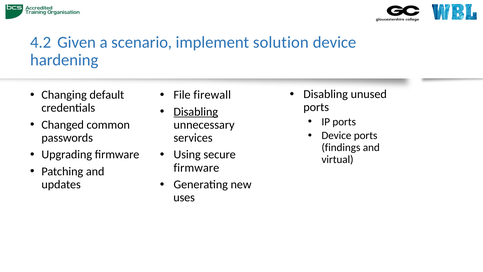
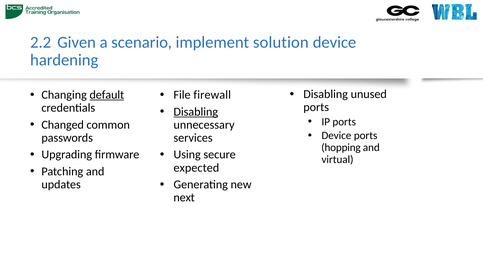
4.2: 4.2 -> 2.2 (41, 42)
default underline: none -> present (107, 95)
findings: findings -> hopping (341, 147)
firmware: firmware -> expected (196, 167)
uses: uses -> next (184, 197)
